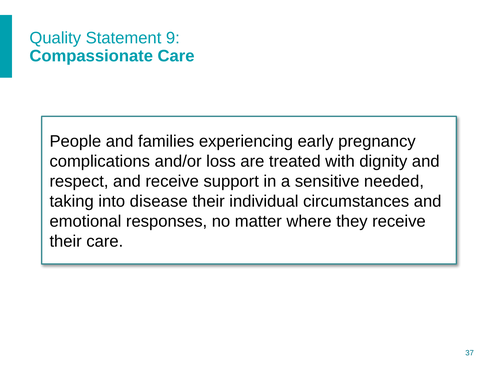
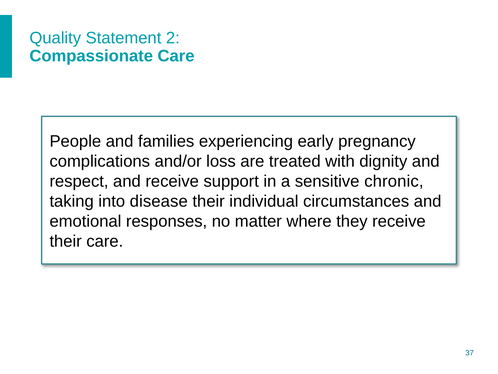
9: 9 -> 2 (173, 38)
needed: needed -> chronic (394, 181)
